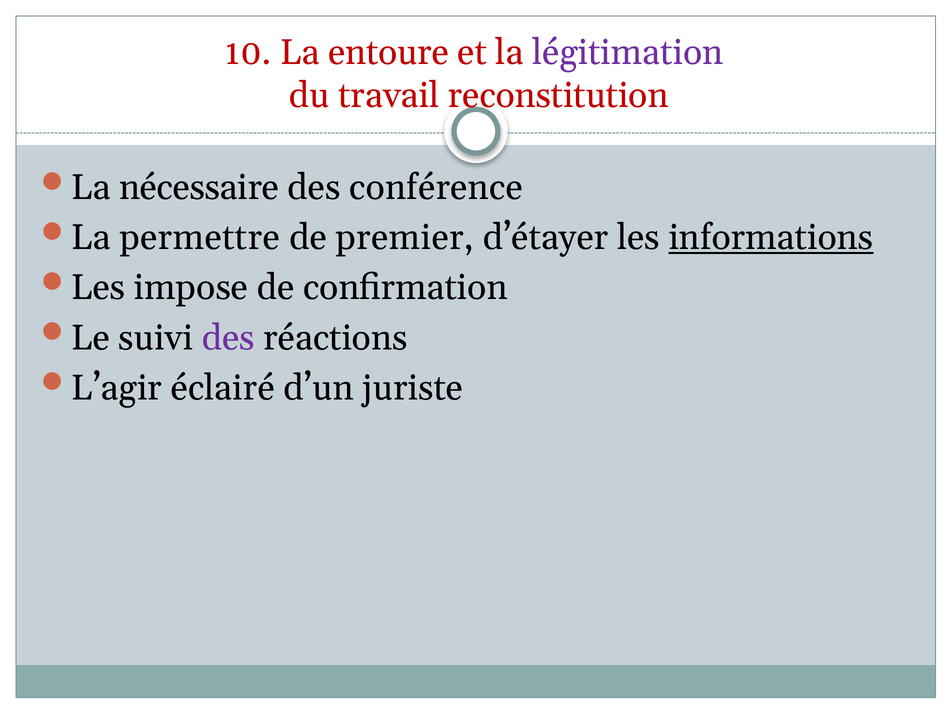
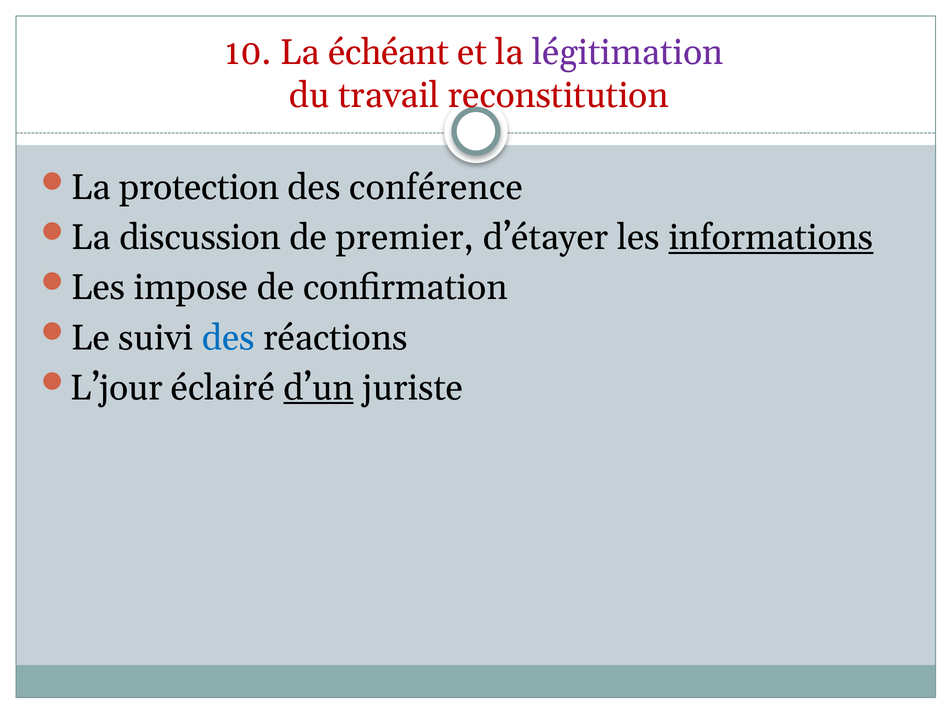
entoure: entoure -> échéant (389, 52)
nécessaire: nécessaire -> protection (199, 188)
permettre: permettre -> discussion (200, 238)
des colour: purple -> blue (228, 338)
L’agir: L’agir -> L’jour (117, 388)
d’un underline: none -> present (319, 388)
